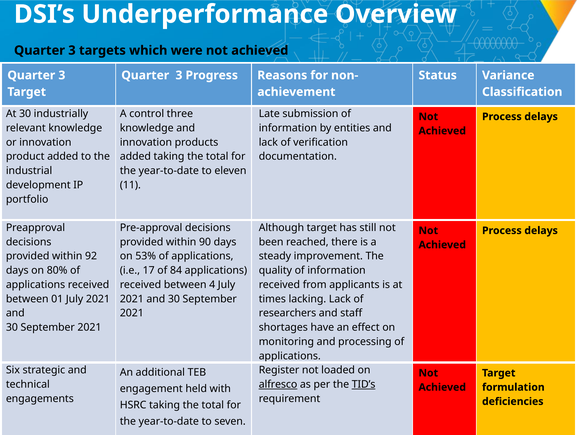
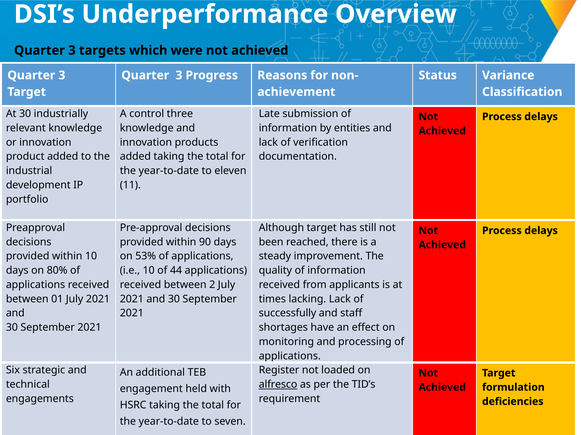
within 92: 92 -> 10 (91, 256)
i.e 17: 17 -> 10 (149, 270)
84: 84 -> 44 (176, 270)
4: 4 -> 2 (212, 284)
researchers: researchers -> successfully (287, 313)
TID’s underline: present -> none (364, 384)
